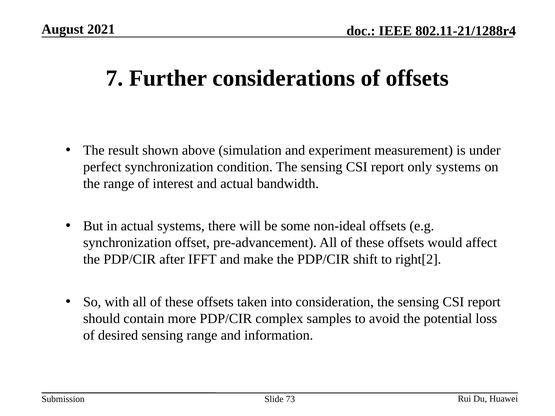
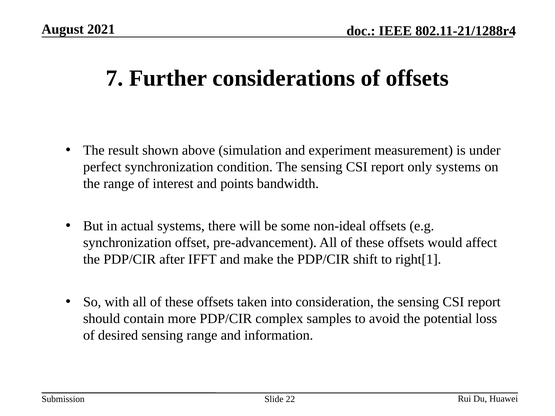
and actual: actual -> points (237, 184)
right[2: right[2 -> right[1 (418, 259)
73: 73 -> 22 (290, 399)
